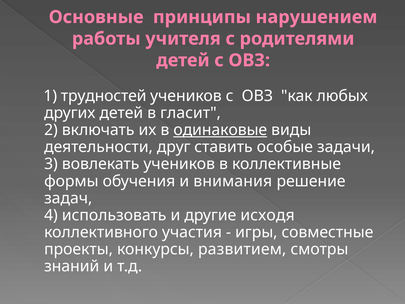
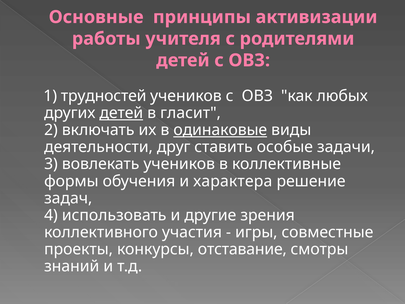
нарушением: нарушением -> активизации (317, 17)
детей underline: none -> present (121, 113)
внимания: внимания -> характера (233, 181)
исходя: исходя -> зрения (268, 215)
развитием: развитием -> отставание (242, 249)
